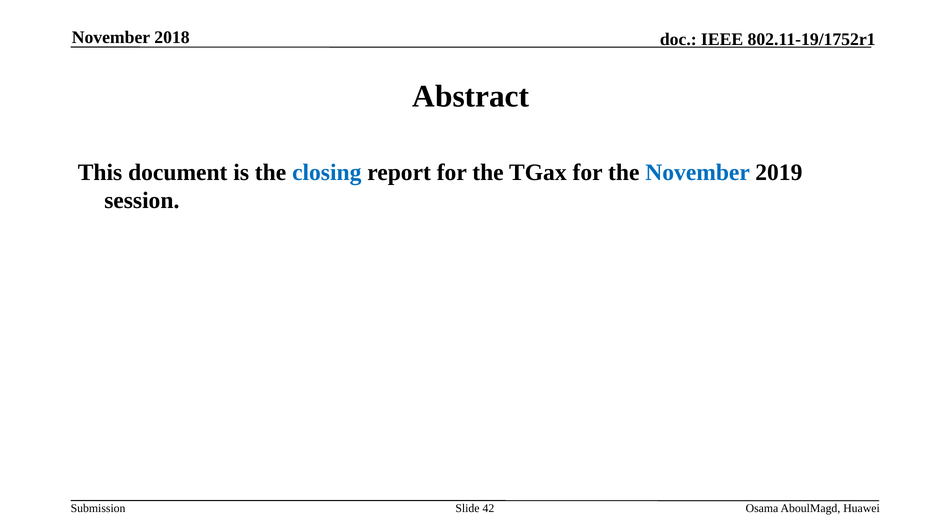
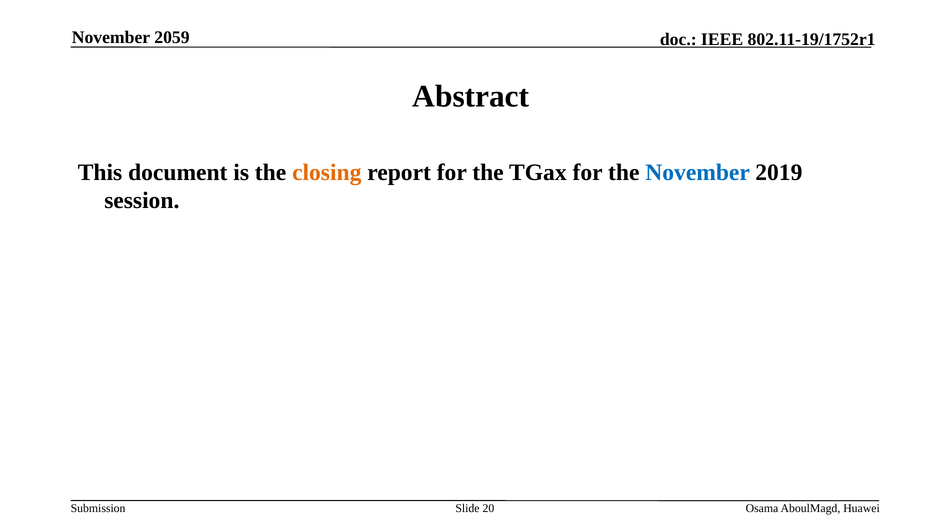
2018: 2018 -> 2059 (172, 37)
closing colour: blue -> orange (327, 172)
42: 42 -> 20 (488, 508)
